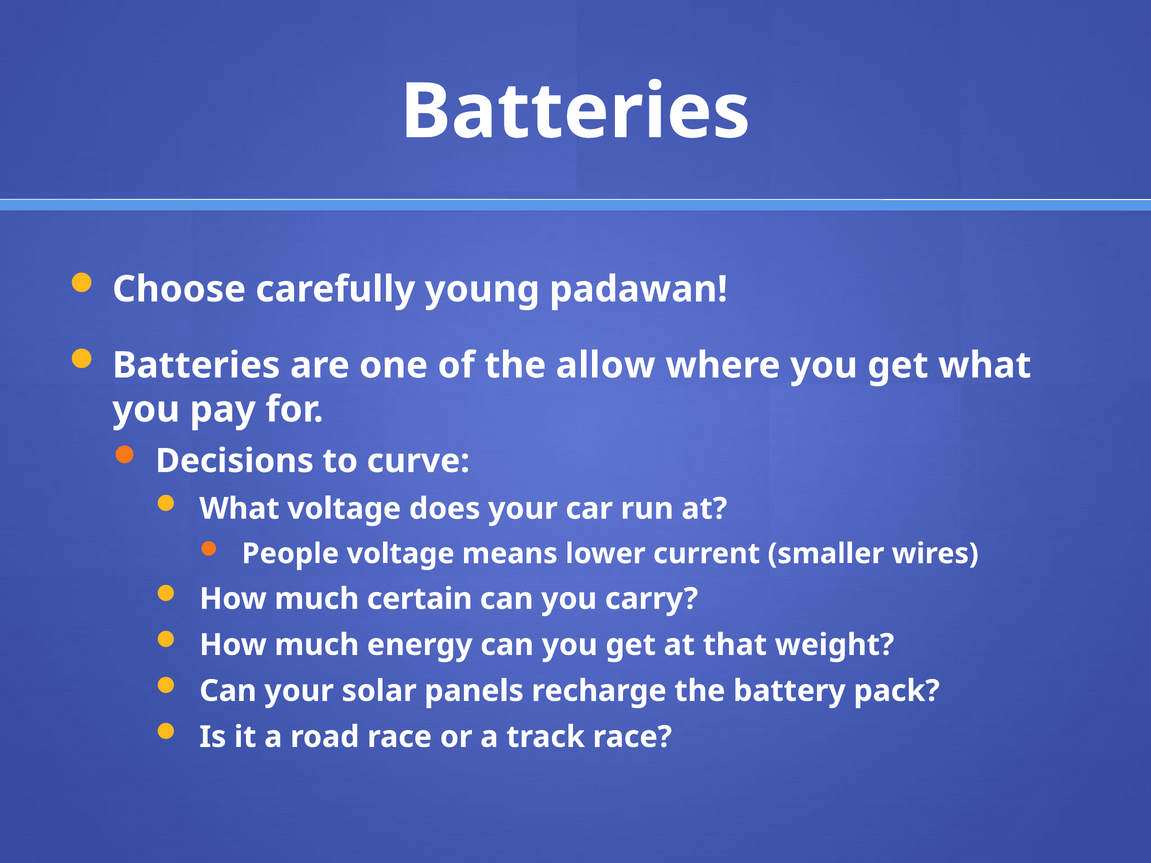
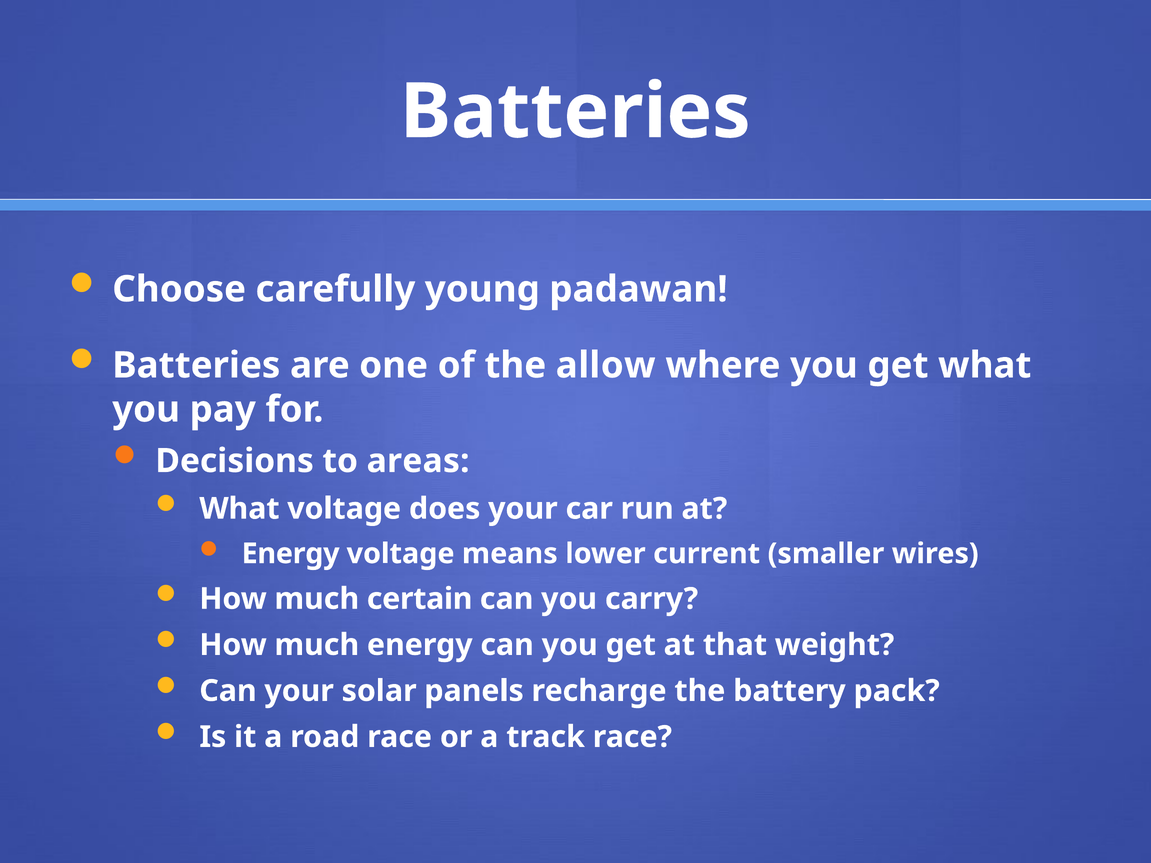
curve: curve -> areas (418, 461)
People: People -> Energy (291, 554)
